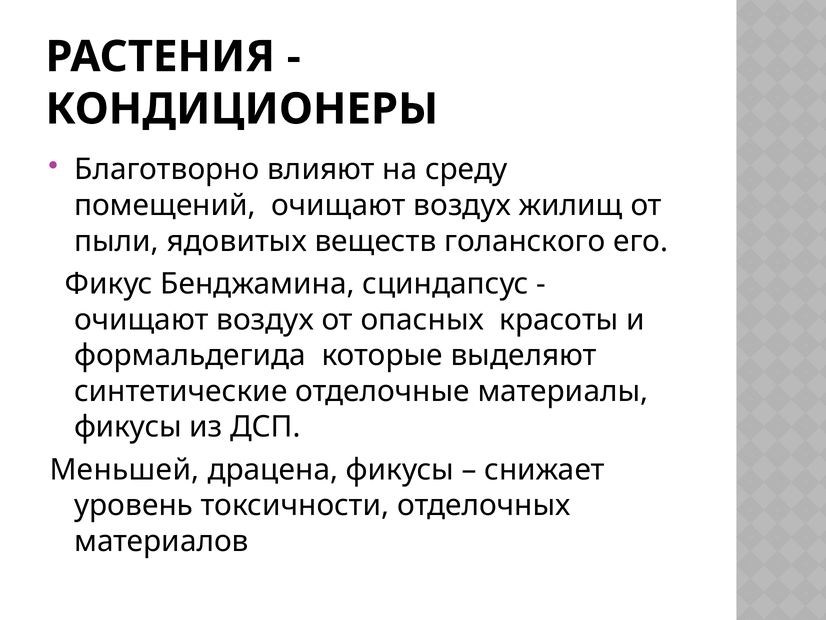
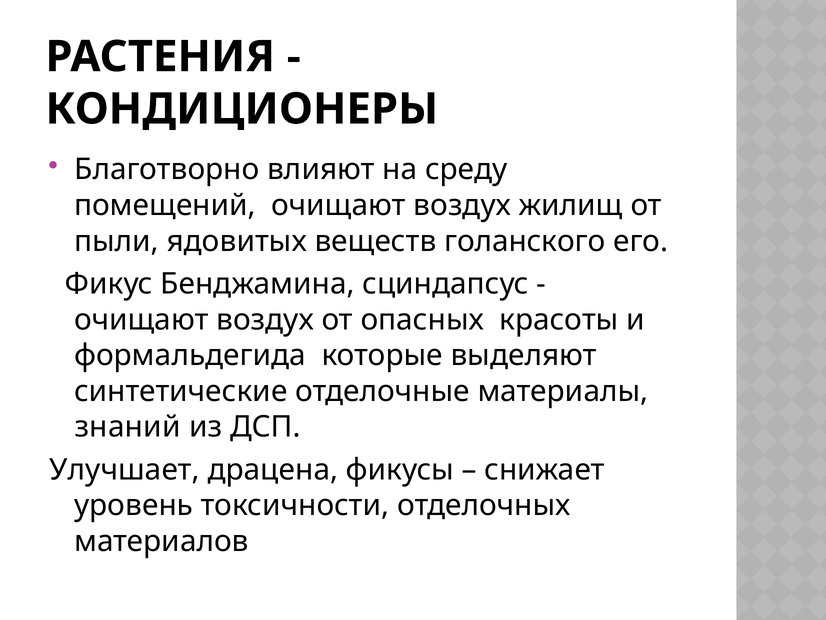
фикусы: фикусы -> знаний (128, 427)
Меньшей: Меньшей -> Улучшает (125, 469)
